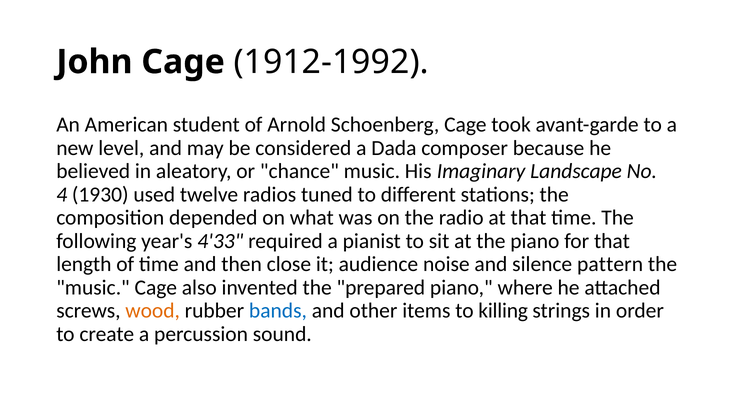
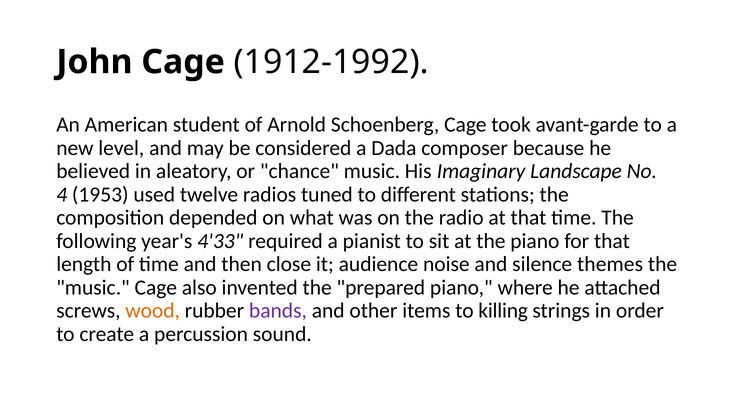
1930: 1930 -> 1953 (100, 195)
pattern: pattern -> themes (610, 264)
bands colour: blue -> purple (278, 311)
